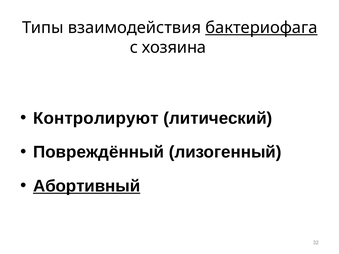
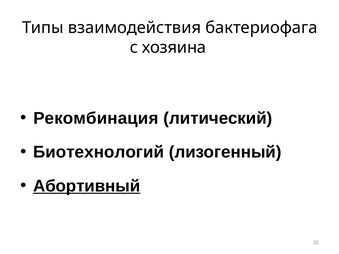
бактериофага underline: present -> none (261, 28)
Контролируют: Контролируют -> Рекомбинация (96, 118)
Повреждённый: Повреждённый -> Биотехнологий (99, 152)
